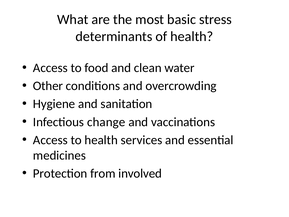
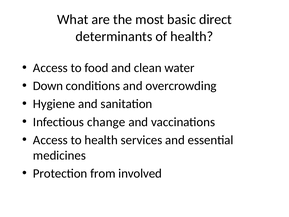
stress: stress -> direct (215, 20)
Other: Other -> Down (48, 86)
